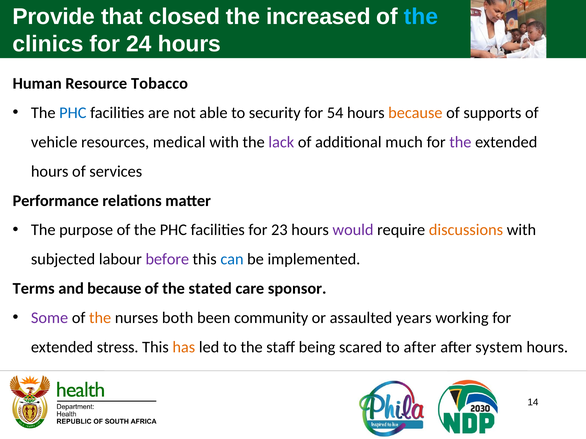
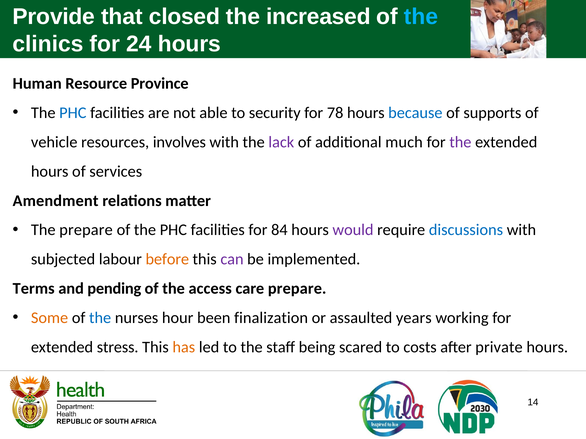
Tobacco: Tobacco -> Province (160, 84)
54: 54 -> 78 (335, 113)
because colour: orange -> blue (415, 113)
medical: medical -> involves (179, 142)
Performance: Performance -> Amendment (56, 201)
The purpose: purpose -> prepare (86, 230)
23: 23 -> 84 (279, 230)
discussions colour: orange -> blue (466, 230)
before colour: purple -> orange (167, 259)
can colour: blue -> purple (232, 259)
and because: because -> pending (114, 289)
stated: stated -> access (210, 289)
care sponsor: sponsor -> prepare (297, 289)
Some colour: purple -> orange (50, 318)
the colour: orange -> blue (100, 318)
both: both -> hour (178, 318)
community: community -> finalization (271, 318)
to after: after -> costs (420, 347)
system: system -> private (499, 347)
